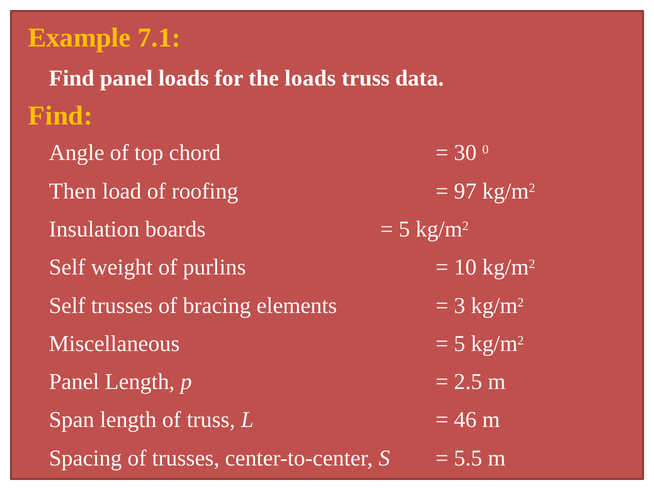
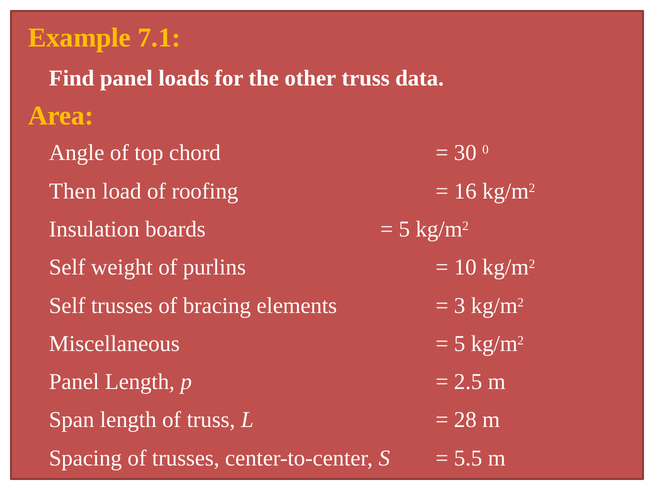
the loads: loads -> other (310, 78)
Find: Find -> Area (61, 116)
97: 97 -> 16 (465, 191)
46: 46 -> 28 (465, 420)
